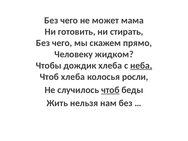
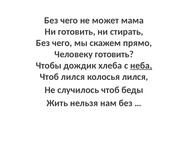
Человеку жидком: жидком -> готовить (114, 54)
Чтоб хлеба: хлеба -> лился (73, 77)
колосья росли: росли -> лился (135, 77)
чтоб underline: present -> none (110, 90)
